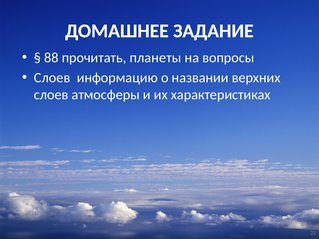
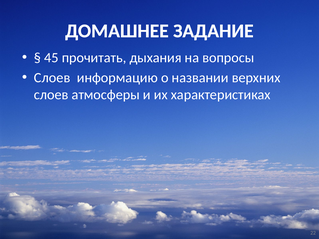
88: 88 -> 45 (51, 58)
планеты: планеты -> дыхания (156, 58)
